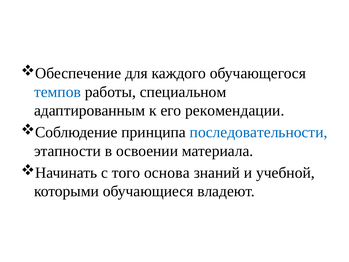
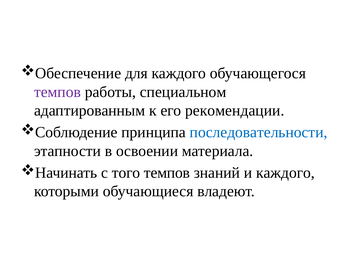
темпов colour: blue -> purple (57, 92)
того основа: основа -> темпов (167, 173)
и учебной: учебной -> каждого (285, 173)
